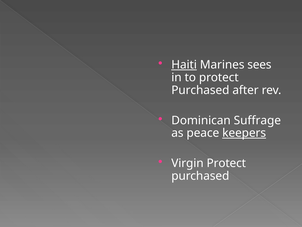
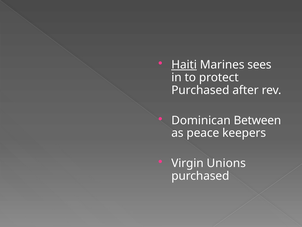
Suffrage: Suffrage -> Between (257, 120)
keepers underline: present -> none (244, 133)
Virgin Protect: Protect -> Unions (226, 163)
